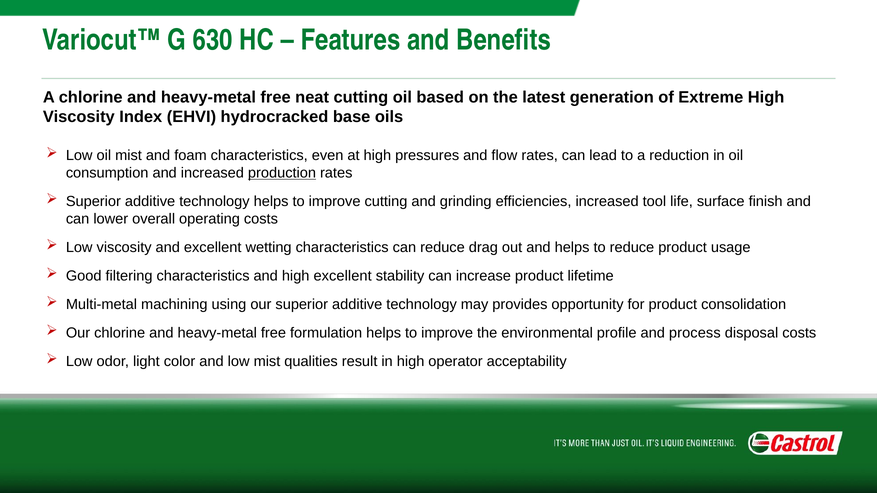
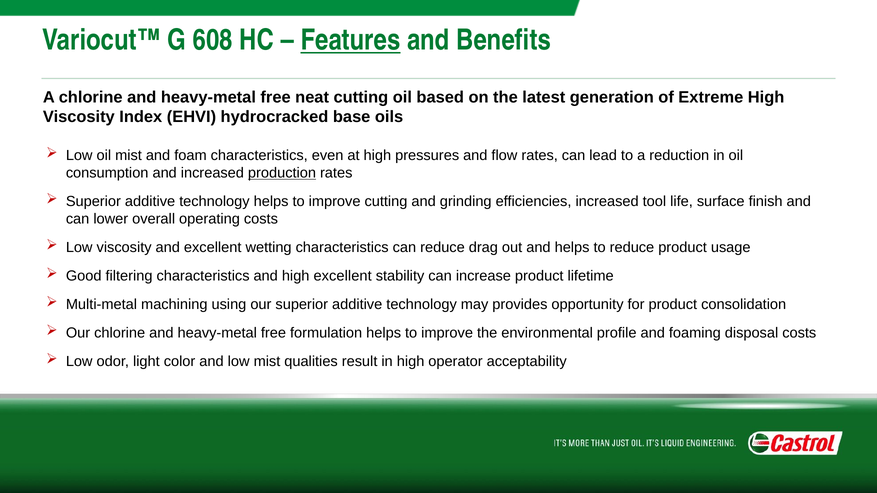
630: 630 -> 608 (213, 40)
Features underline: none -> present (351, 40)
process: process -> foaming (695, 333)
